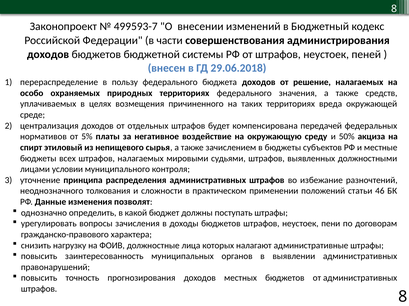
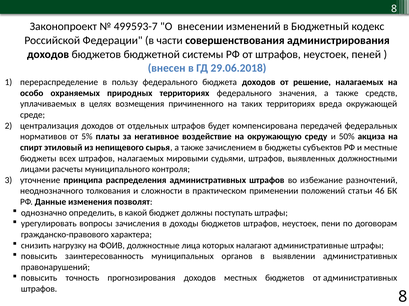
условии: условии -> расчеты (67, 170)
